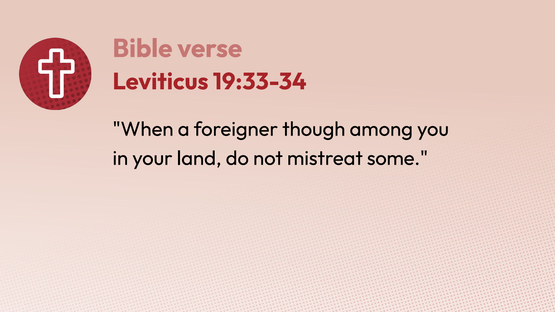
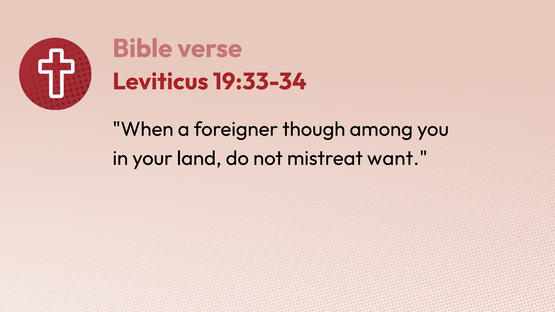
some: some -> want (397, 158)
